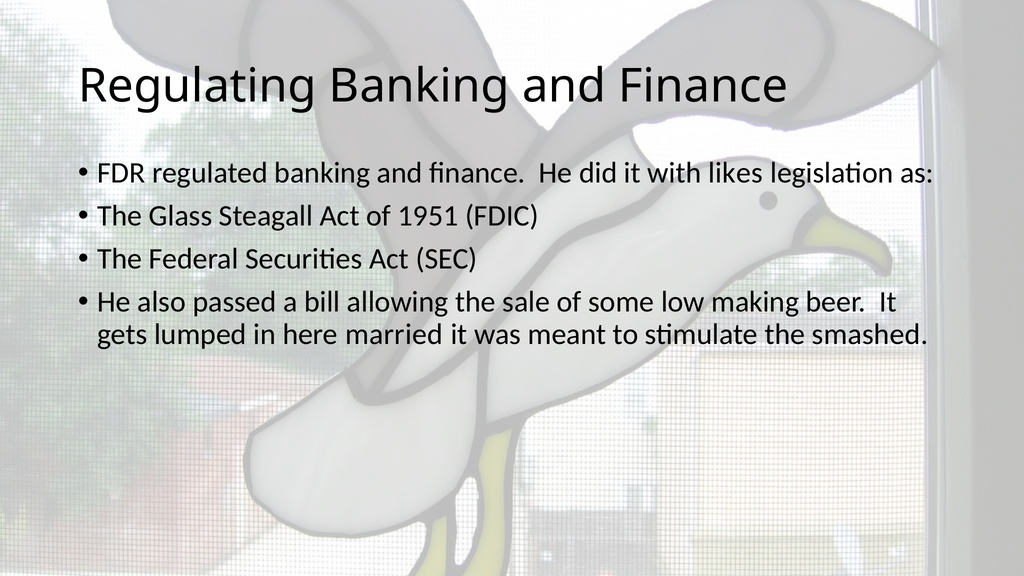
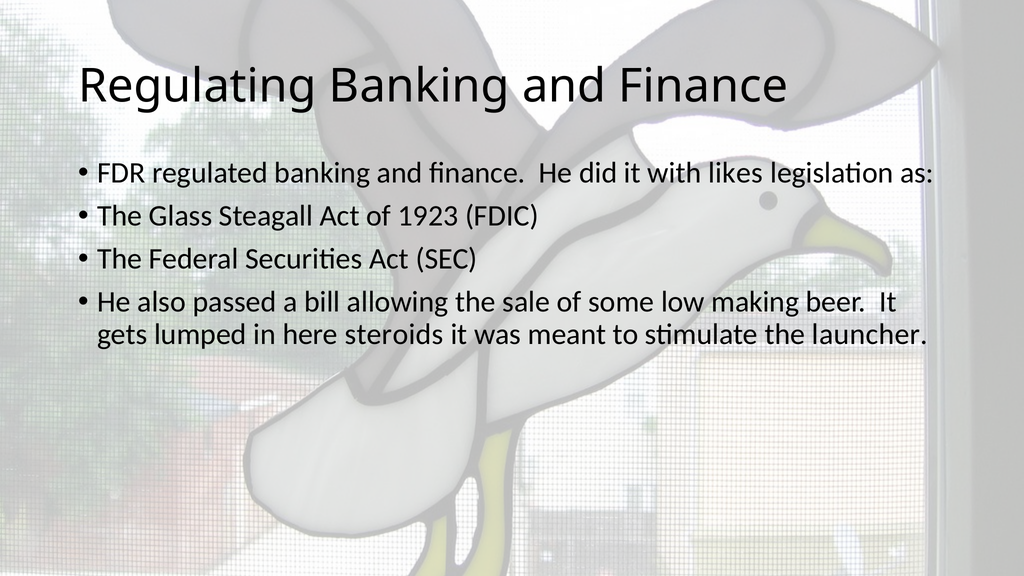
1951: 1951 -> 1923 (428, 216)
married: married -> steroids (394, 334)
smashed: smashed -> launcher (870, 334)
